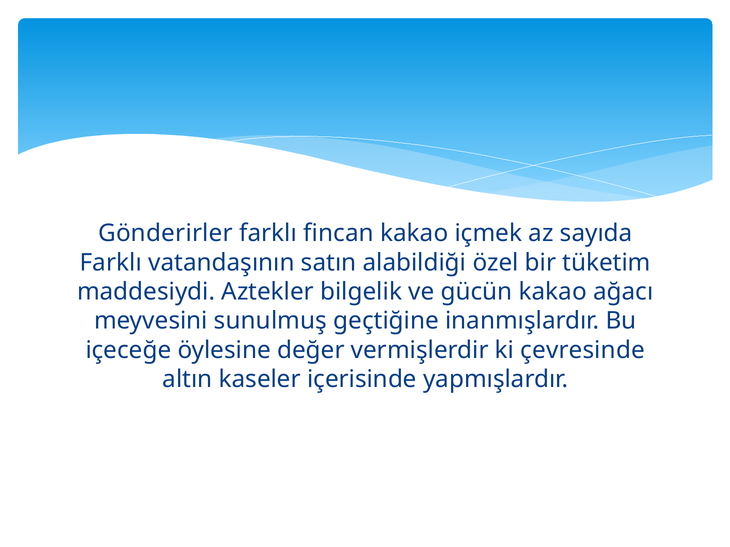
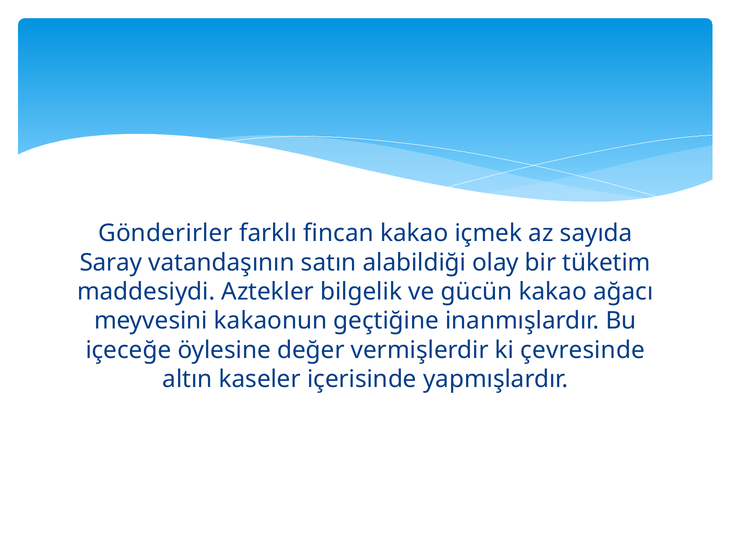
Farklı: Farklı -> Saray (111, 263)
özel: özel -> olay (496, 263)
sunulmuş: sunulmuş -> kakaonun (271, 321)
